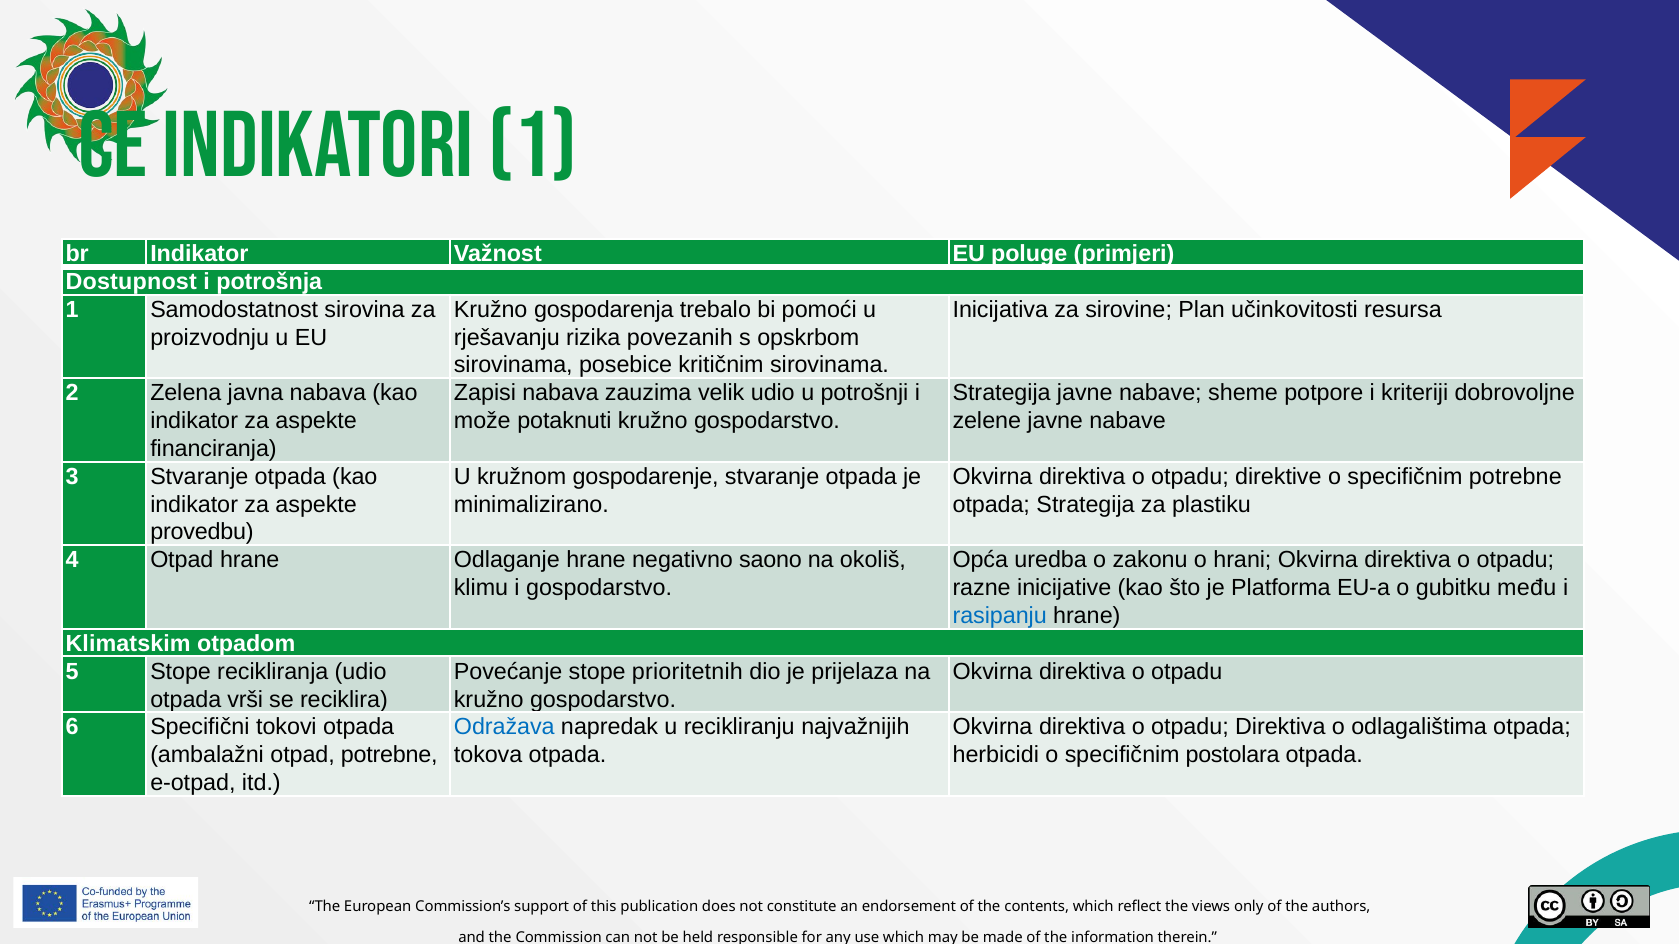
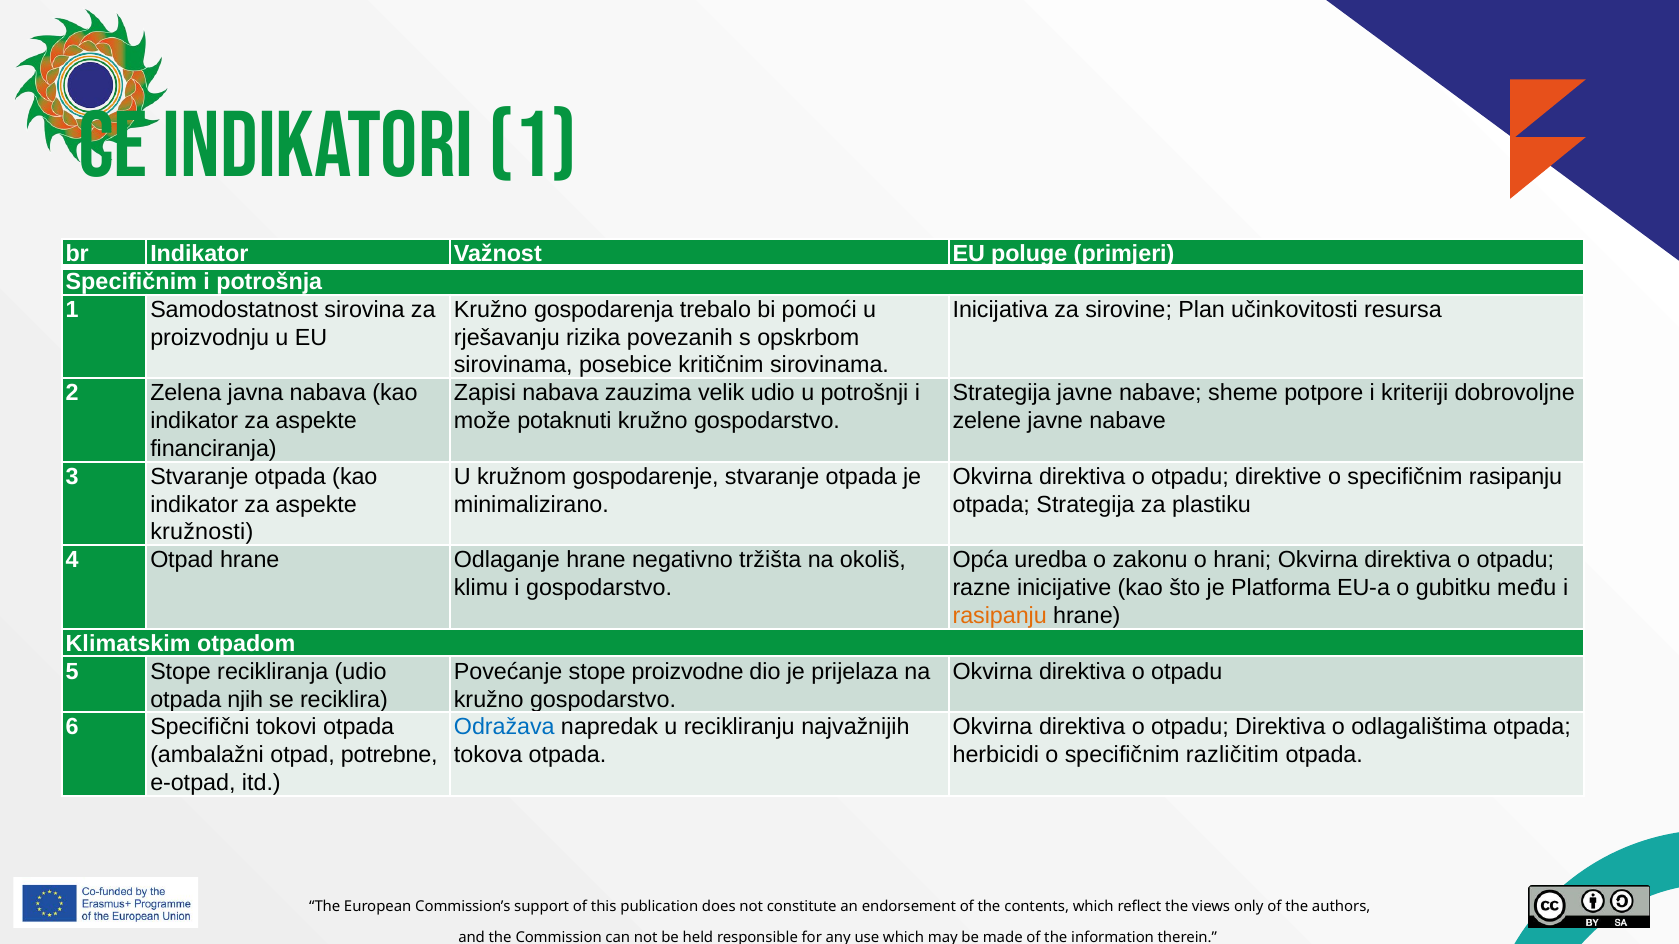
Dostupnost: Dostupnost -> Specifičnim (131, 282)
specifičnim potrebne: potrebne -> rasipanju (1515, 477)
provedbu: provedbu -> kružnosti (202, 533)
saono: saono -> tržišta (770, 560)
rasipanju colour: blue -> orange (1000, 616)
prioritetnih: prioritetnih -> proizvodne (688, 672)
vrši: vrši -> njih (245, 700)
postolara: postolara -> različitim (1232, 755)
